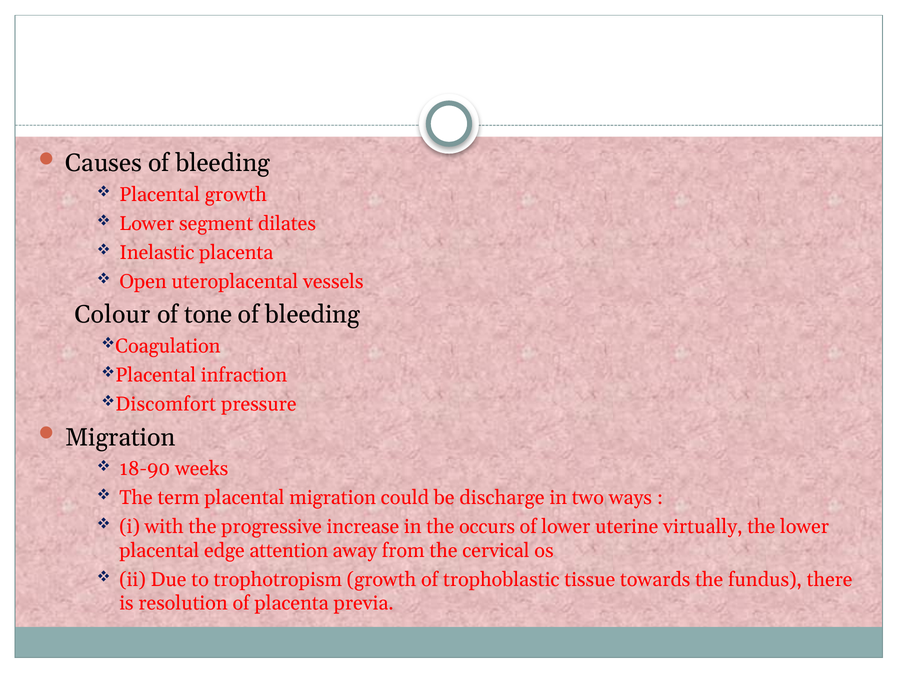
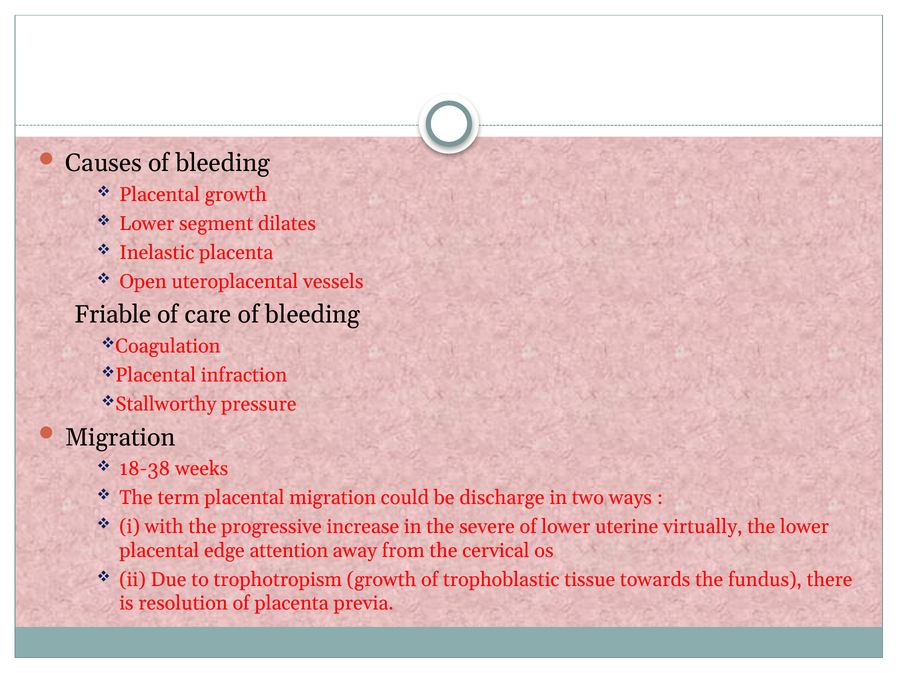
Colour: Colour -> Friable (113, 315)
tone: tone -> care (208, 315)
Discomfort: Discomfort -> Stallworthy (166, 404)
18-90: 18-90 -> 18-38 (145, 469)
occurs: occurs -> severe (487, 527)
